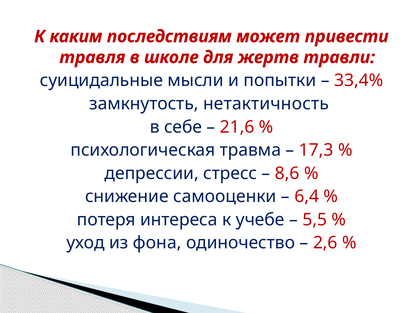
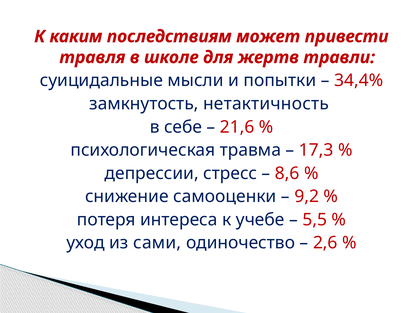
33,4%: 33,4% -> 34,4% (359, 81)
6,4: 6,4 -> 9,2 (307, 197)
фона: фона -> сами (157, 243)
